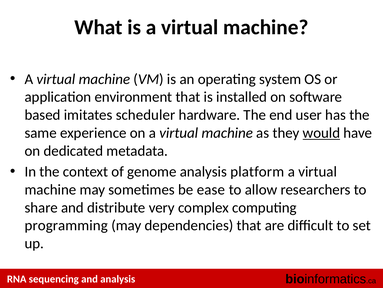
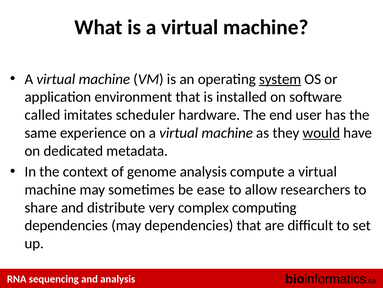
system underline: none -> present (280, 79)
based: based -> called (42, 115)
platform: platform -> compute (257, 171)
programming: programming -> dependencies (66, 225)
